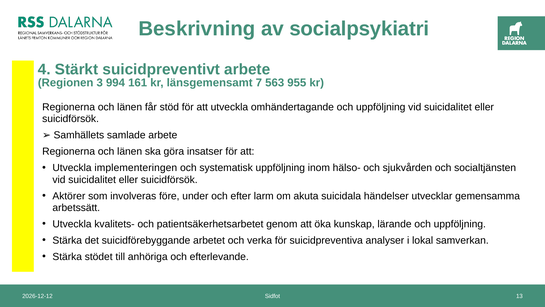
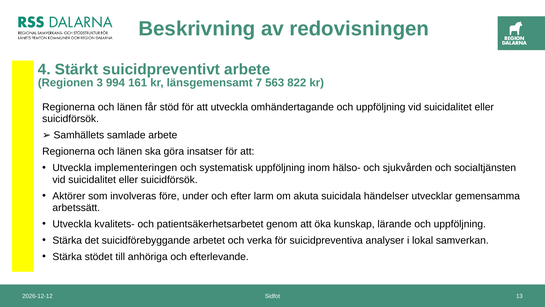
socialpsykiatri: socialpsykiatri -> redovisningen (359, 29)
955: 955 -> 822 (297, 82)
